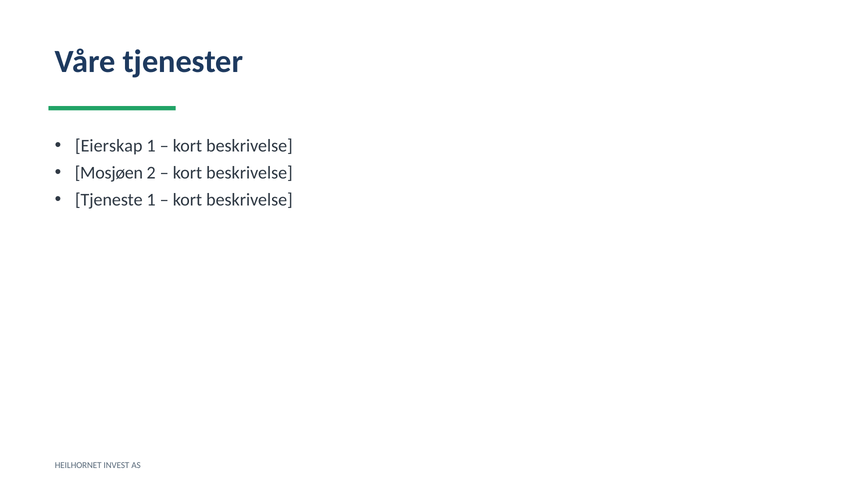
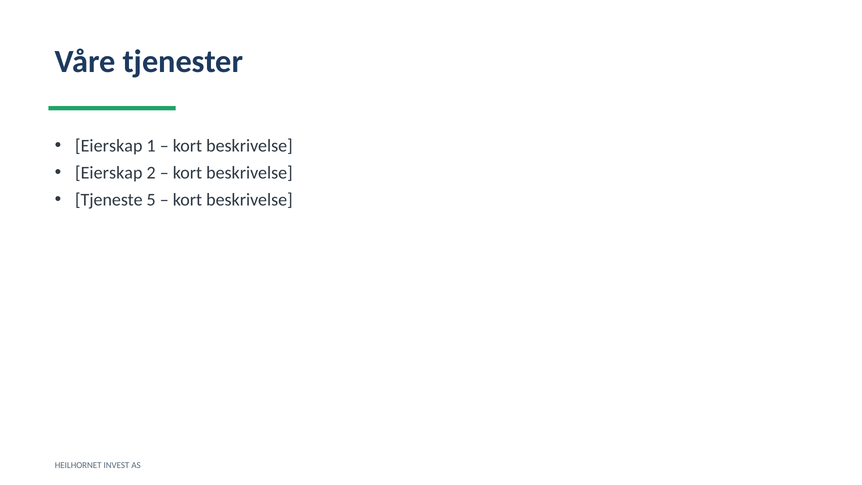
Mosjøen: Mosjøen -> Eierskap (109, 173)
Tjeneste 1: 1 -> 5 (151, 200)
